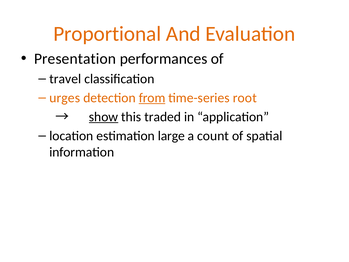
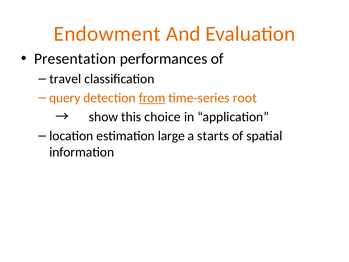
Proportional: Proportional -> Endowment (107, 34)
urges: urges -> query (65, 98)
show underline: present -> none (104, 117)
traded: traded -> choice (163, 117)
count: count -> starts (213, 136)
